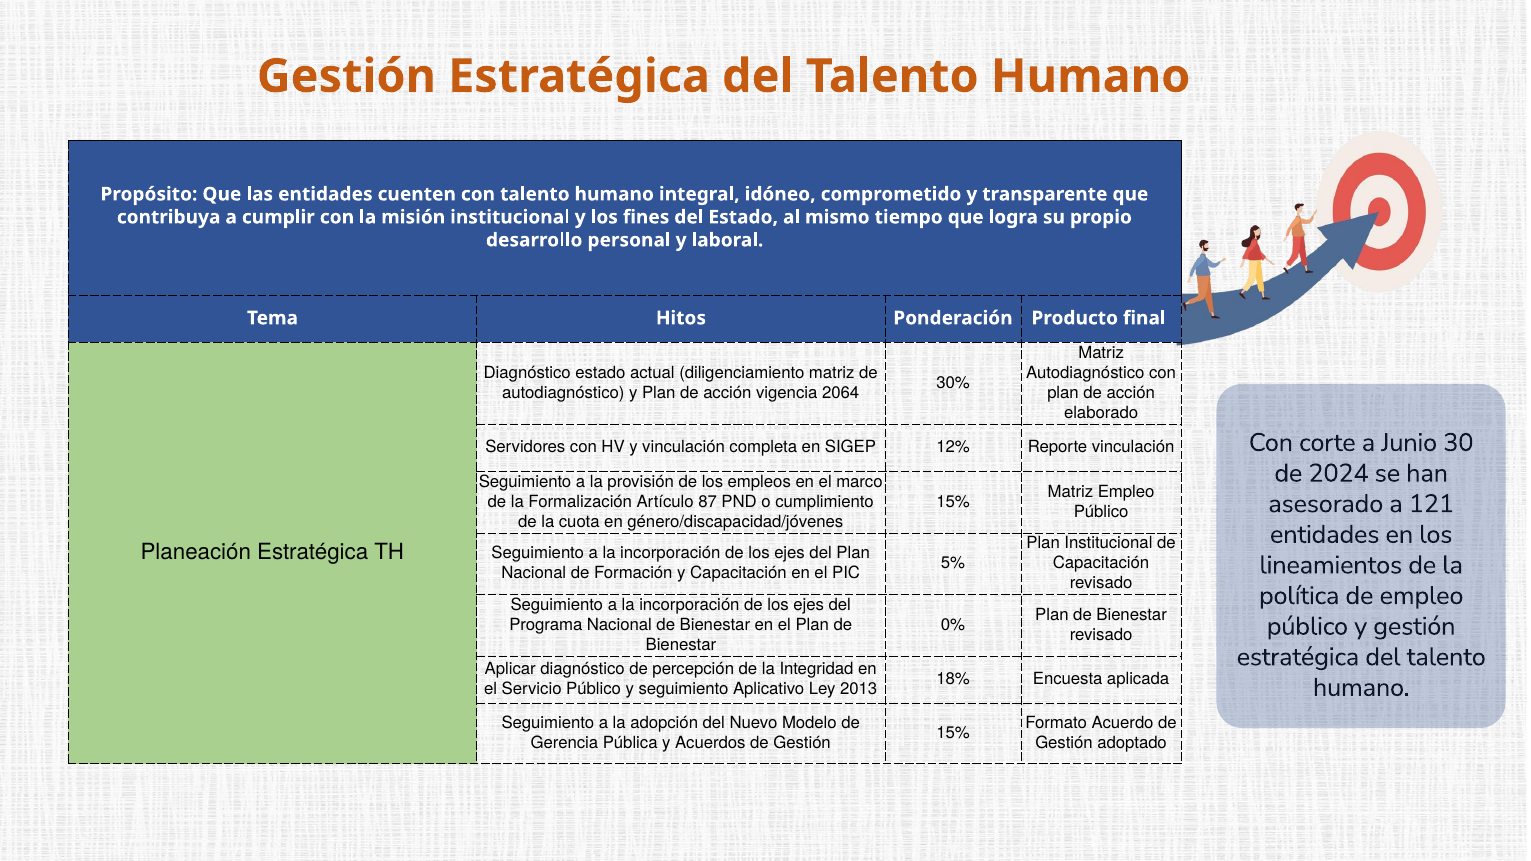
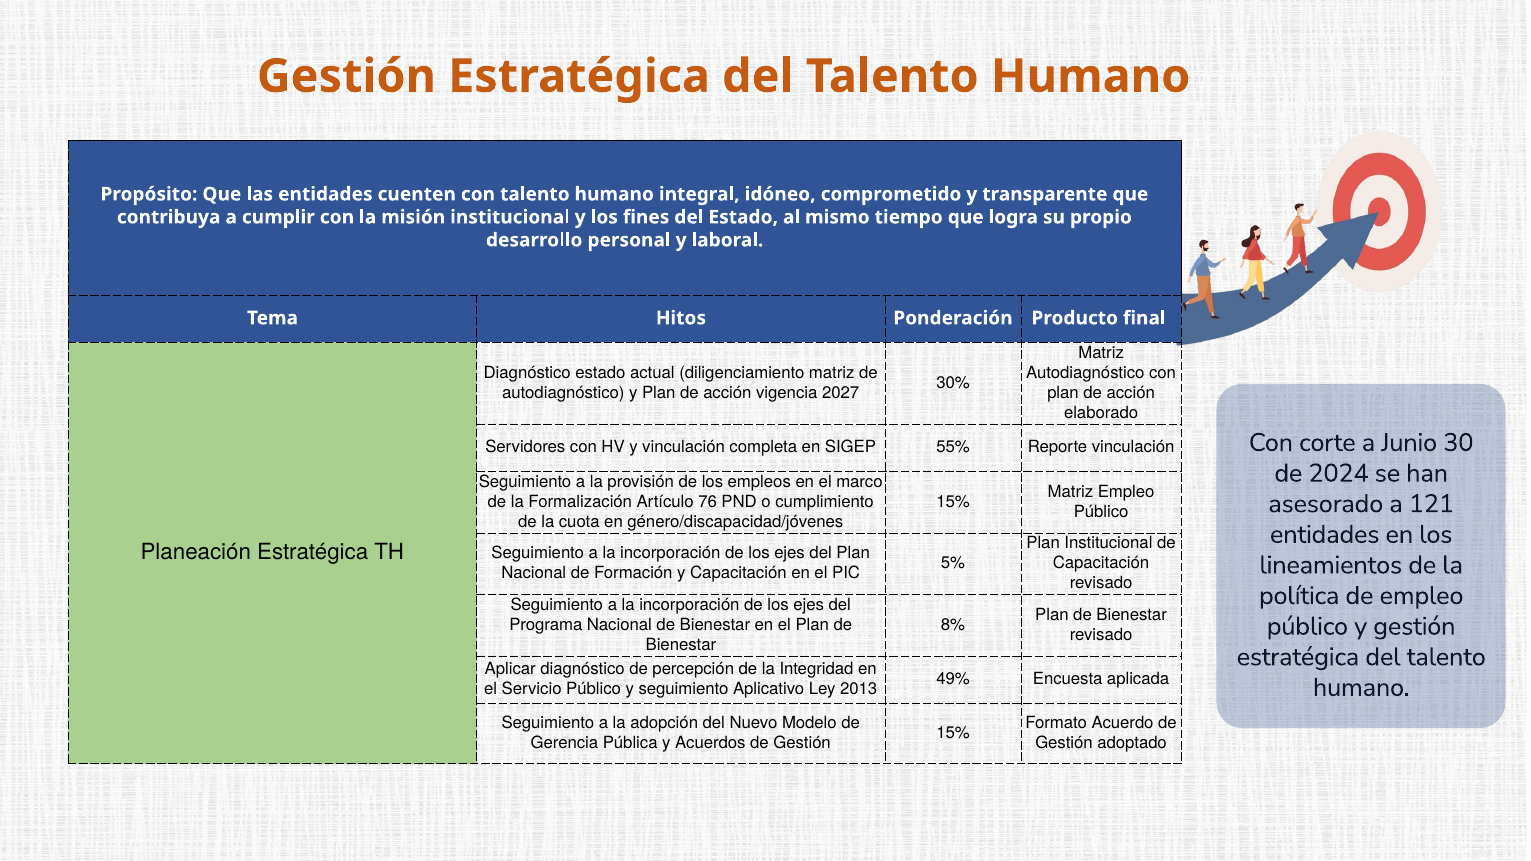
2064: 2064 -> 2027 (841, 393)
12%: 12% -> 55% (953, 447)
87: 87 -> 76 (708, 502)
0%: 0% -> 8% (953, 625)
18%: 18% -> 49% (953, 679)
